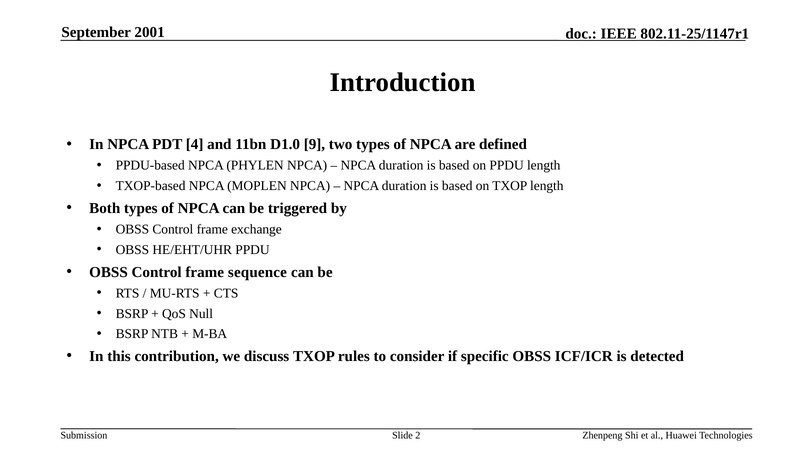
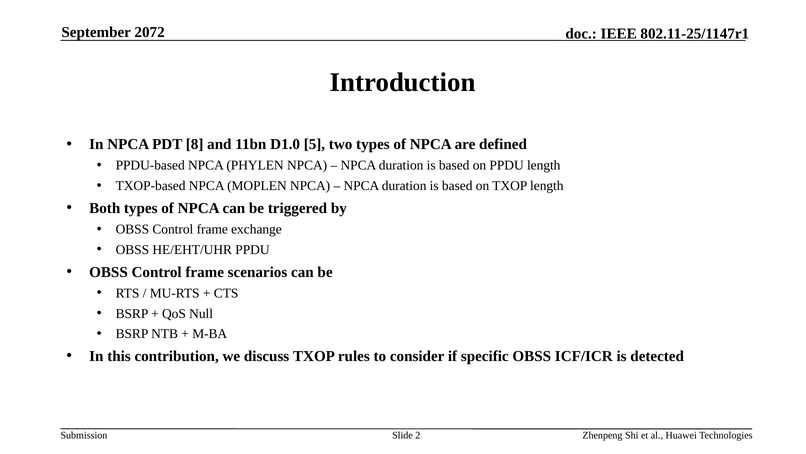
2001: 2001 -> 2072 (150, 32)
4: 4 -> 8 (195, 144)
9: 9 -> 5 (314, 144)
sequence: sequence -> scenarios (258, 272)
